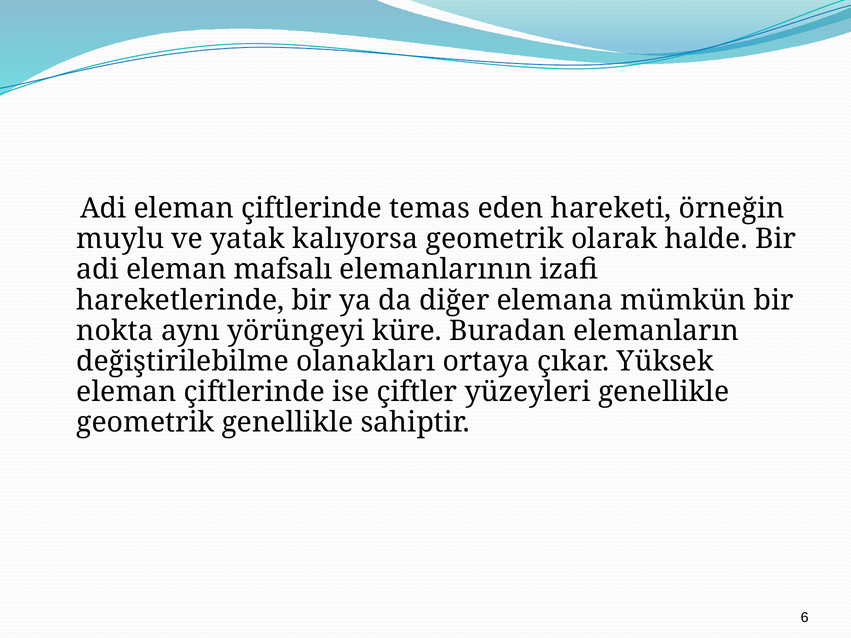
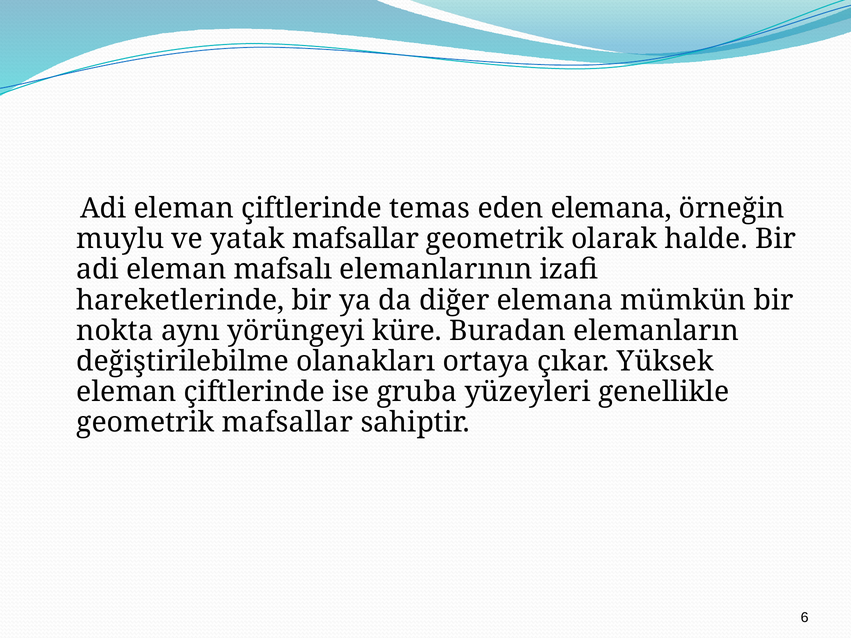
eden hareketi: hareketi -> elemana (611, 208)
yatak kalıyorsa: kalıyorsa -> mafsallar (356, 239)
çiftler: çiftler -> gruba (417, 392)
geometrik genellikle: genellikle -> mafsallar (287, 423)
